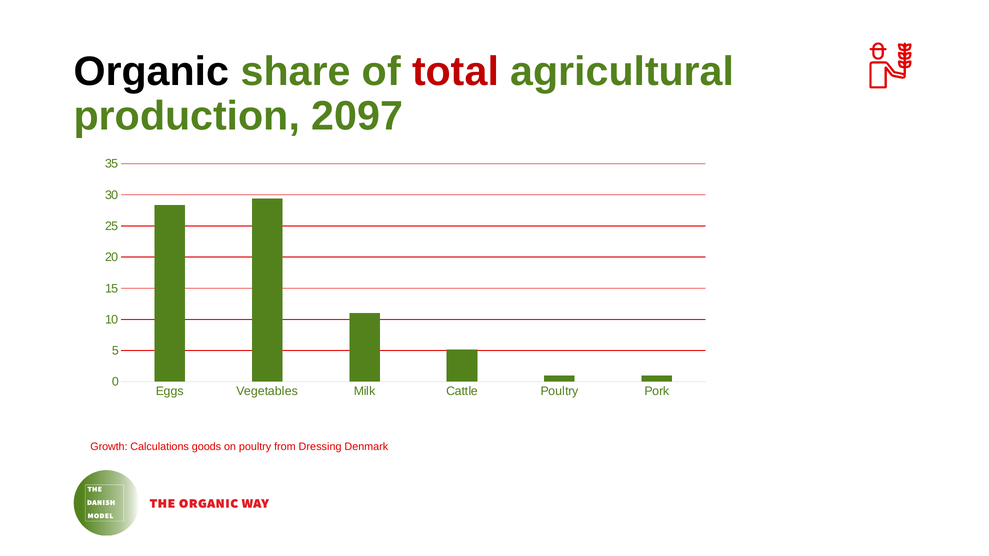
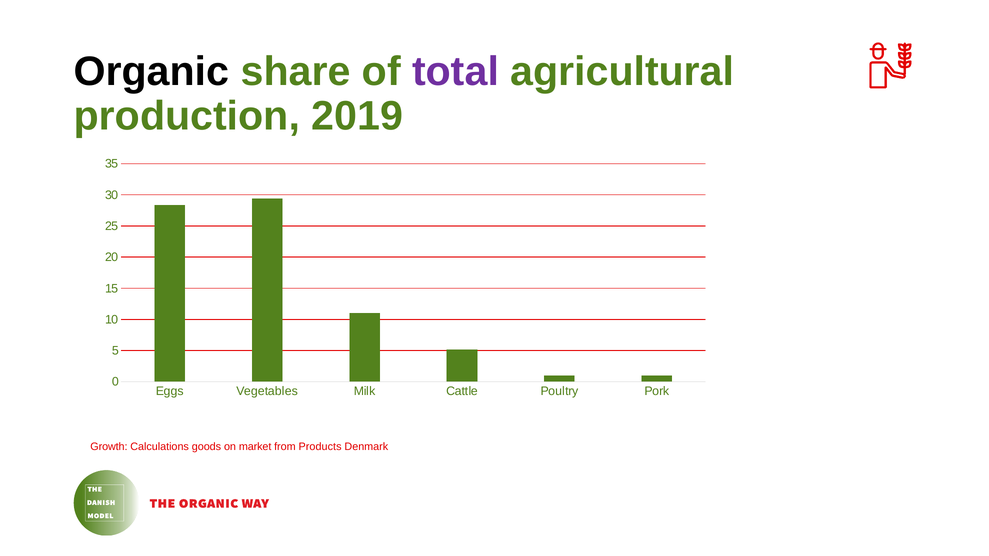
total colour: red -> purple (456, 72)
2097: 2097 -> 2019 (357, 116)
on poultry: poultry -> market (255, 447)
Dressing: Dressing -> Products (320, 447)
